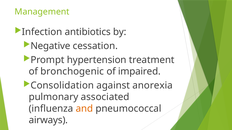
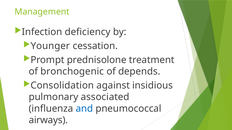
antibiotics: antibiotics -> deficiency (88, 32)
Negative: Negative -> Younger (50, 46)
hypertension: hypertension -> prednisolone (97, 60)
impaired: impaired -> depends (139, 72)
anorexia: anorexia -> insidious (153, 86)
and colour: orange -> blue (84, 109)
